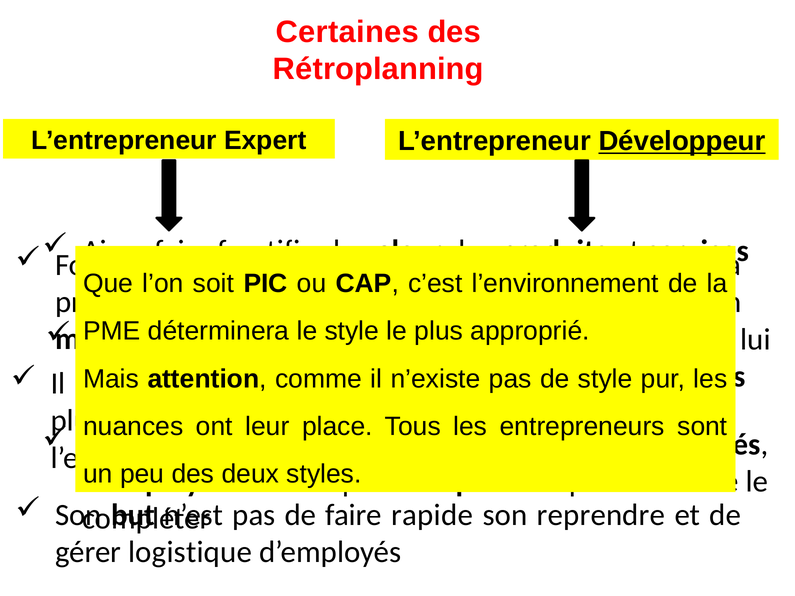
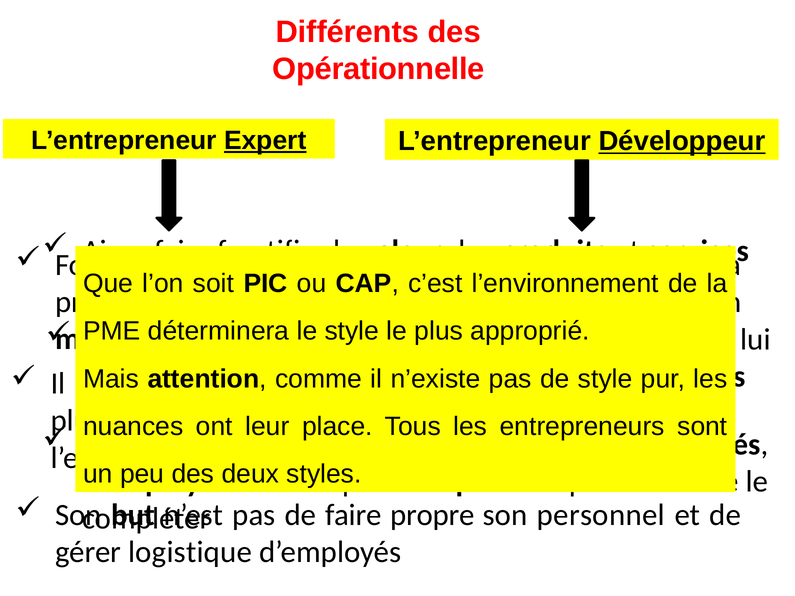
Certaines: Certaines -> Différents (347, 32)
Rétroplanning: Rétroplanning -> Opérationnelle (378, 69)
Expert underline: none -> present (265, 141)
faire rapide: rapide -> propre (432, 515)
reprendre: reprendre -> personnel (601, 515)
